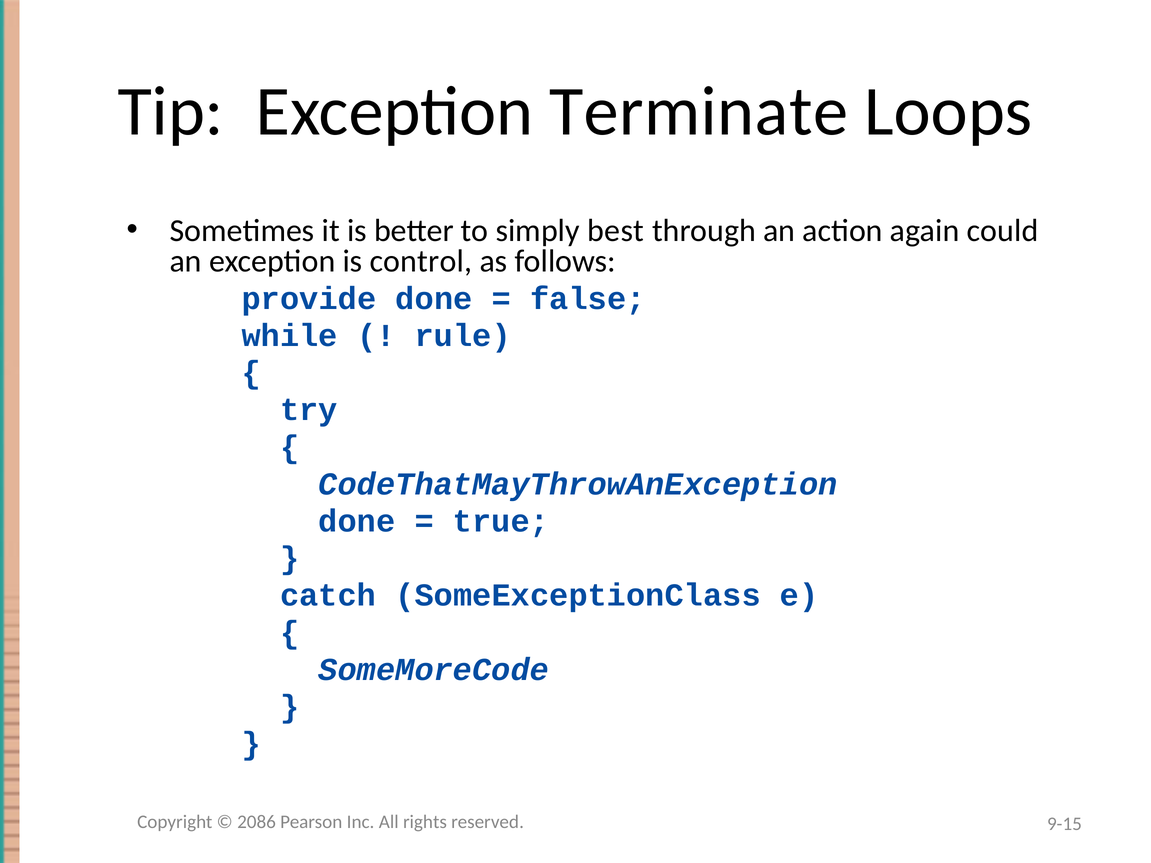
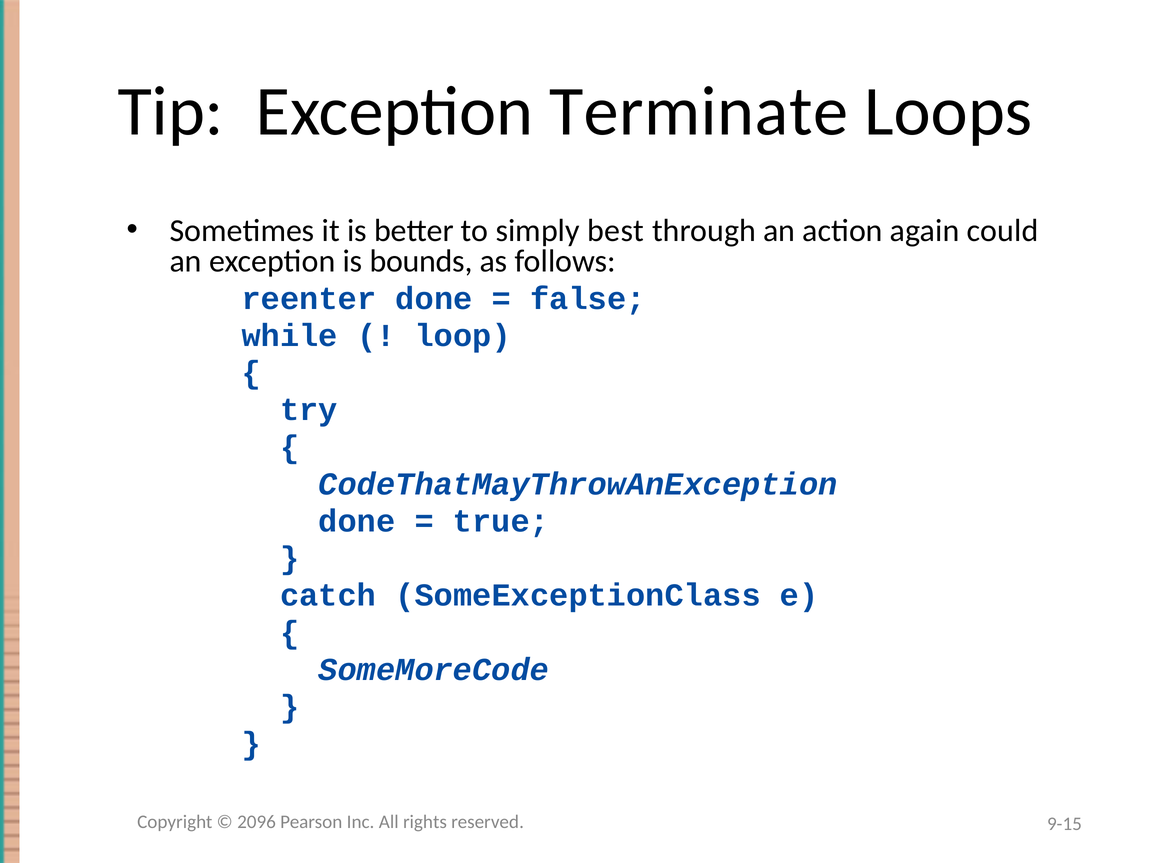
control: control -> bounds (421, 262)
provide: provide -> reenter (309, 299)
rule: rule -> loop (463, 336)
2086: 2086 -> 2096 (257, 822)
